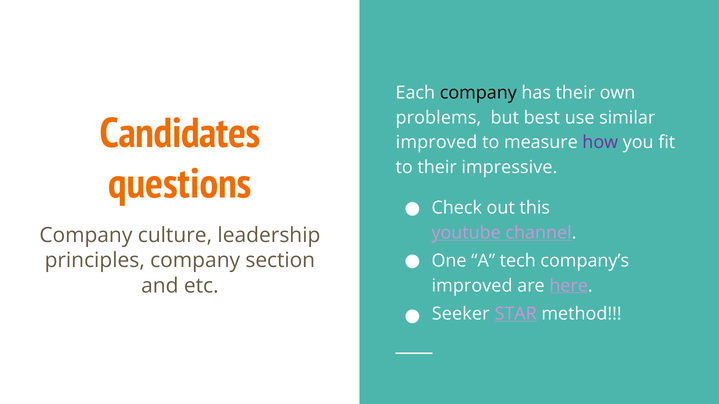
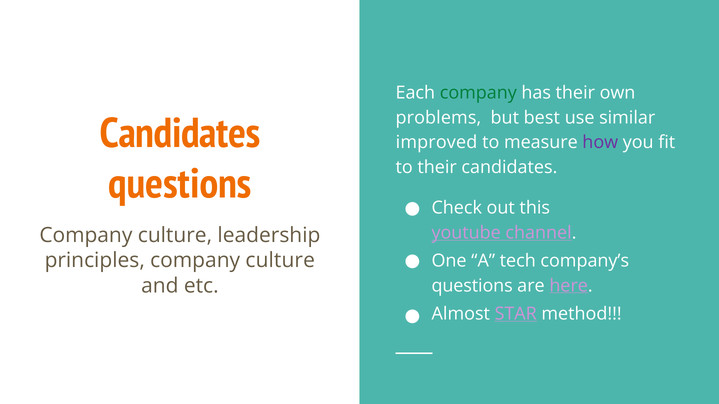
company colour: black -> green (478, 93)
their impressive: impressive -> candidates (509, 167)
principles company section: section -> culture (280, 261)
improved: improved -> questions (472, 286)
Seeker: Seeker -> Almost (461, 314)
